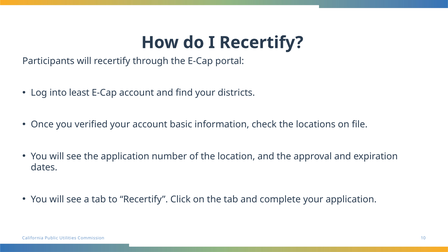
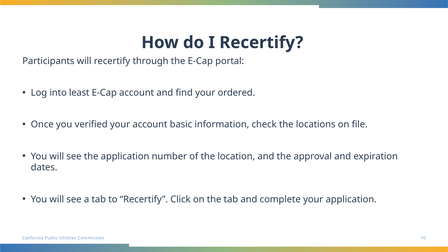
districts: districts -> ordered (236, 93)
